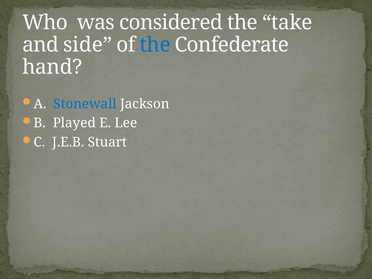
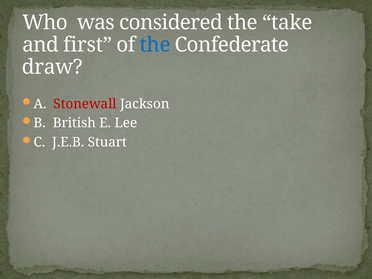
side: side -> first (88, 45)
hand: hand -> draw (52, 67)
Stonewall colour: blue -> red (85, 104)
Played: Played -> British (74, 123)
